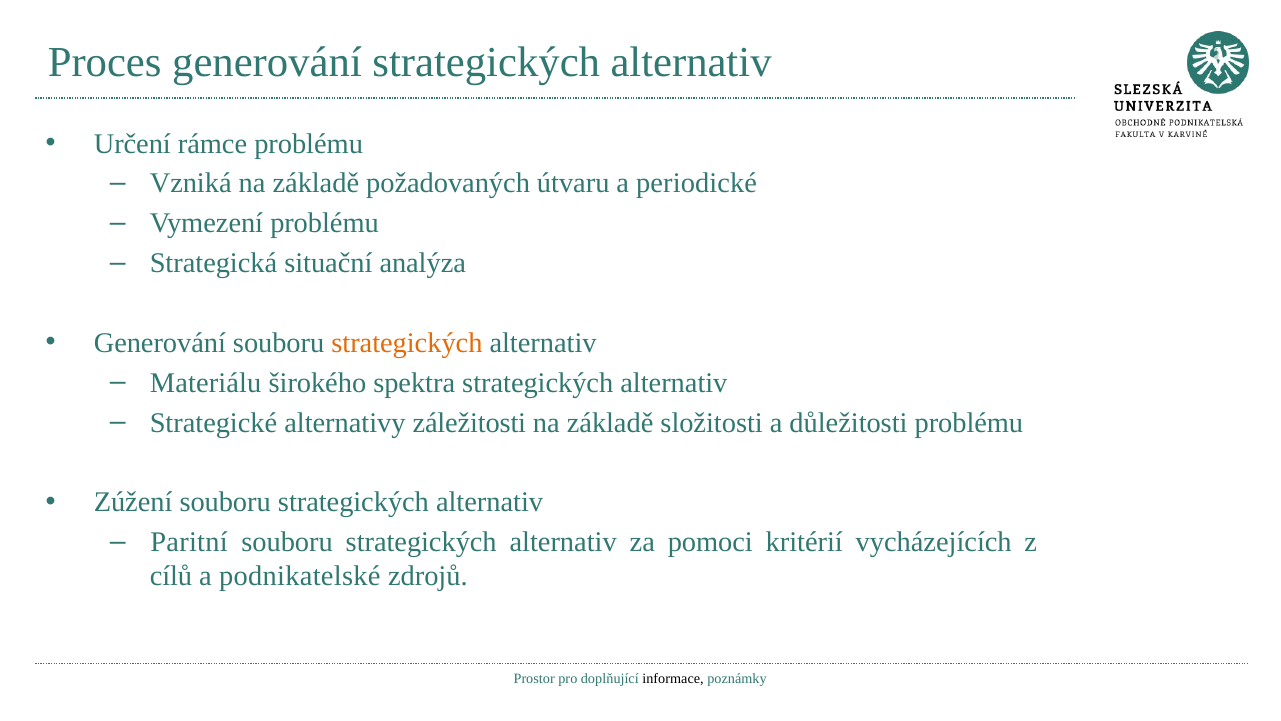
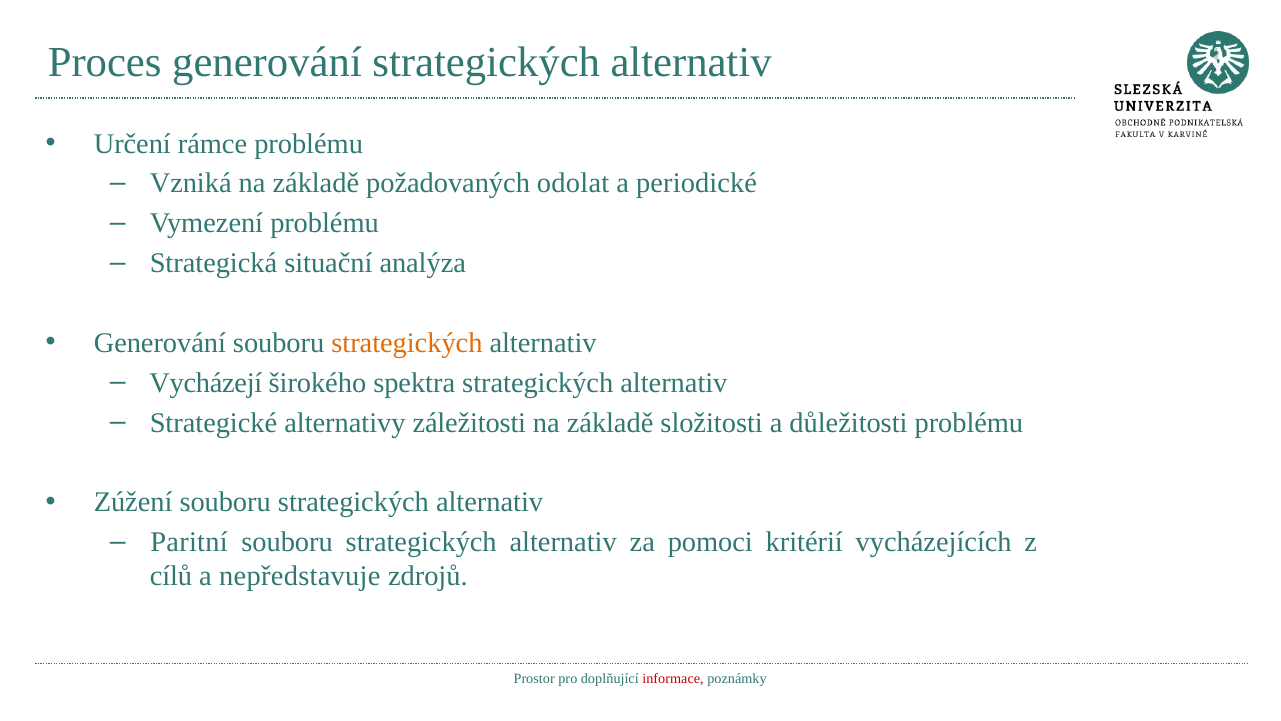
útvaru: útvaru -> odolat (573, 183)
Materiálu: Materiálu -> Vycházejí (206, 383)
podnikatelské: podnikatelské -> nepředstavuje (300, 576)
informace colour: black -> red (673, 679)
